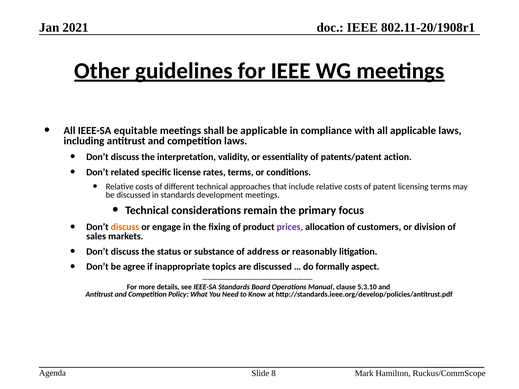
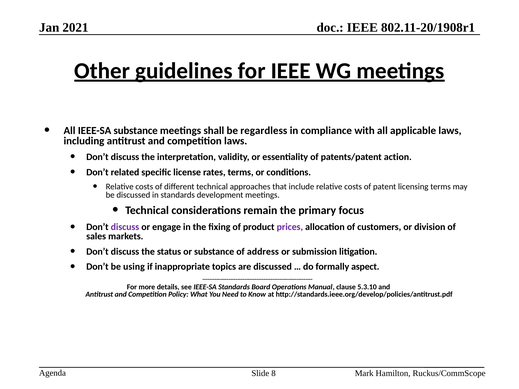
IEEE-SA equitable: equitable -> substance (136, 131)
be applicable: applicable -> regardless (264, 131)
discuss colour: orange -> purple (125, 227)
reasonably: reasonably -> submission (315, 252)
agree: agree -> using (134, 267)
